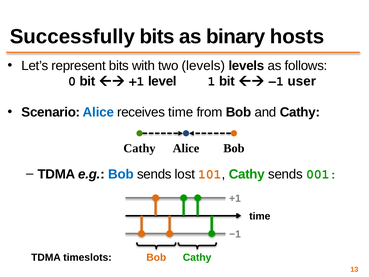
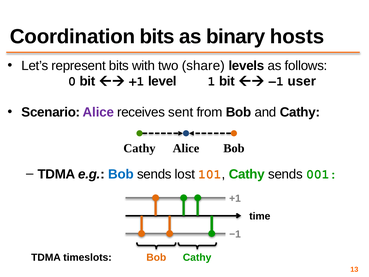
Successfully: Successfully -> Coordination (73, 37)
two levels: levels -> share (203, 66)
Alice colour: blue -> purple (98, 112)
receives time: time -> sent (181, 112)
